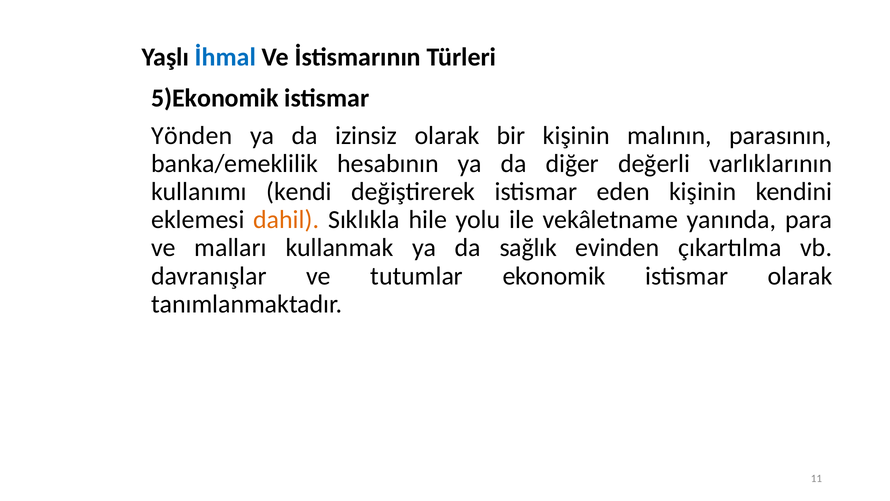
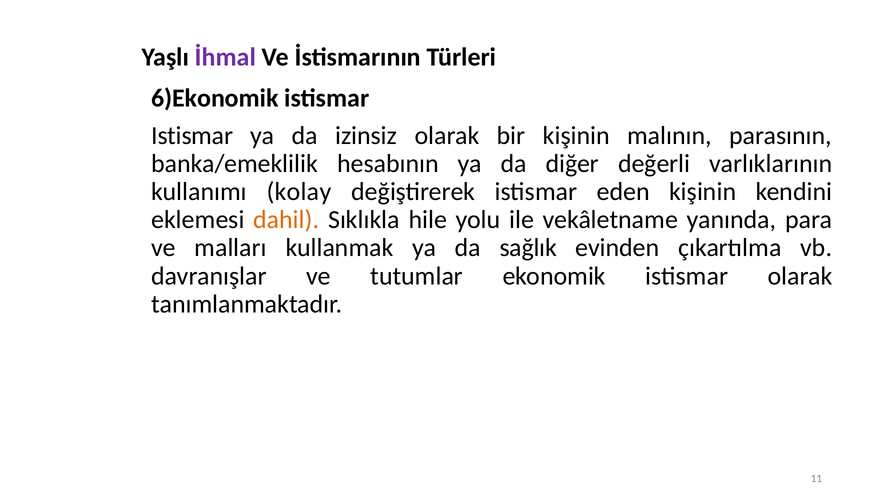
İhmal colour: blue -> purple (225, 57)
5)Ekonomik: 5)Ekonomik -> 6)Ekonomik (215, 98)
Yönden: Yönden -> Istismar (192, 136)
kendi: kendi -> kolay (299, 192)
